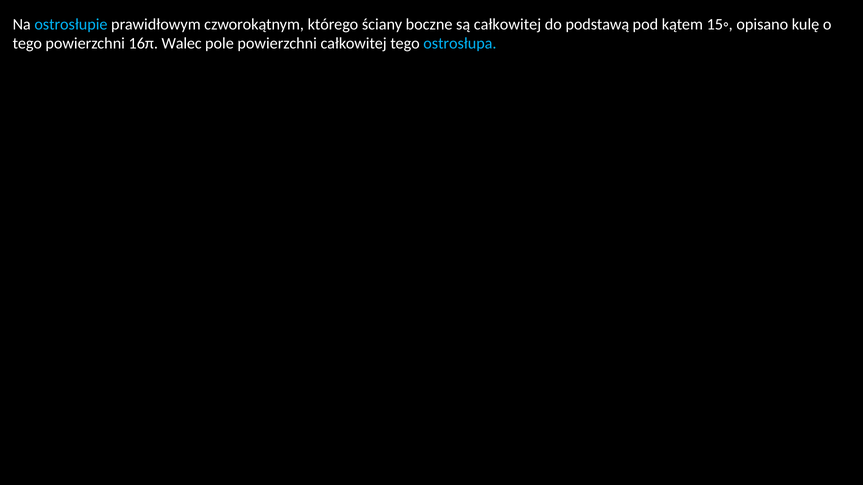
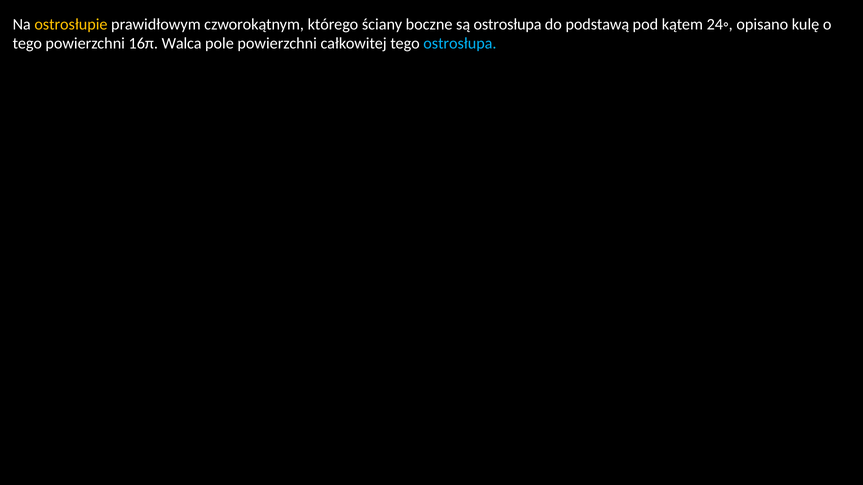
ostrosłupie colour: light blue -> yellow (71, 24)
są całkowitej: całkowitej -> ostrosłupa (508, 24)
15◦: 15◦ -> 24◦ (720, 24)
Walec: Walec -> Walca (182, 44)
